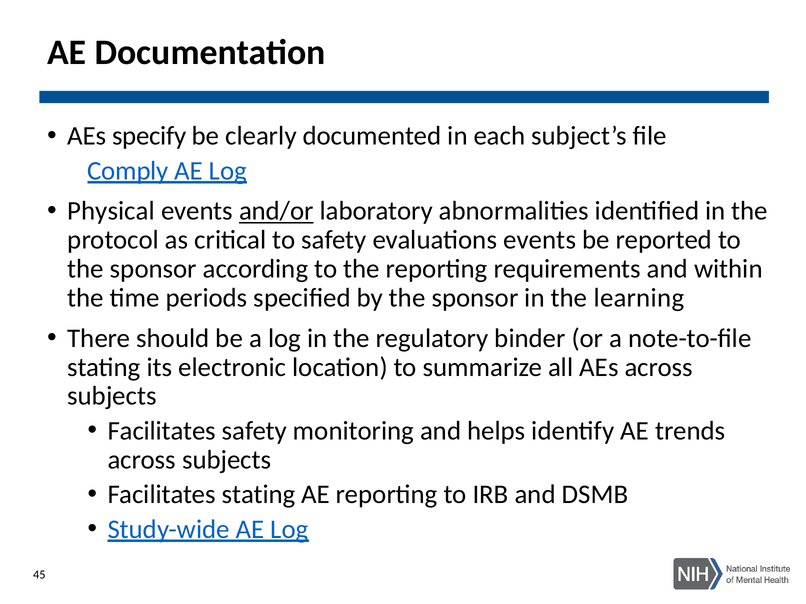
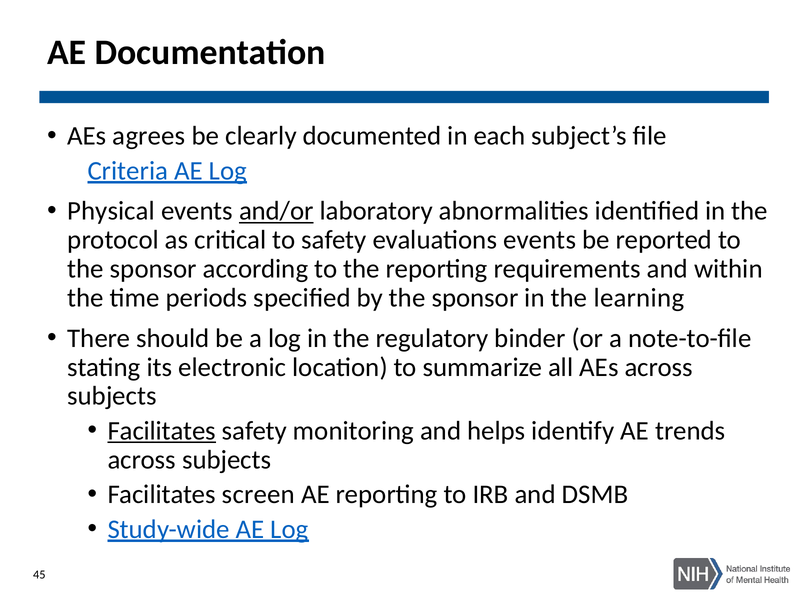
specify: specify -> agrees (149, 136)
Comply: Comply -> Criteria (128, 171)
Facilitates underline: none -> present (162, 431)
Facilitates stating: stating -> screen (258, 495)
